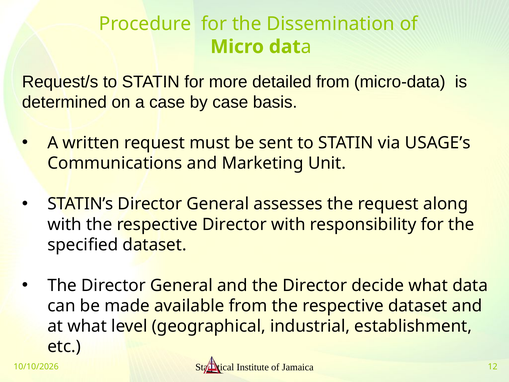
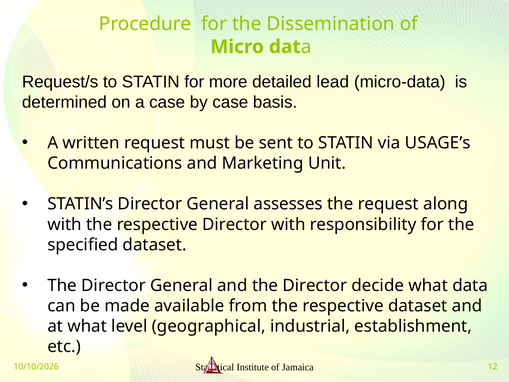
detailed from: from -> lead (333, 82)
